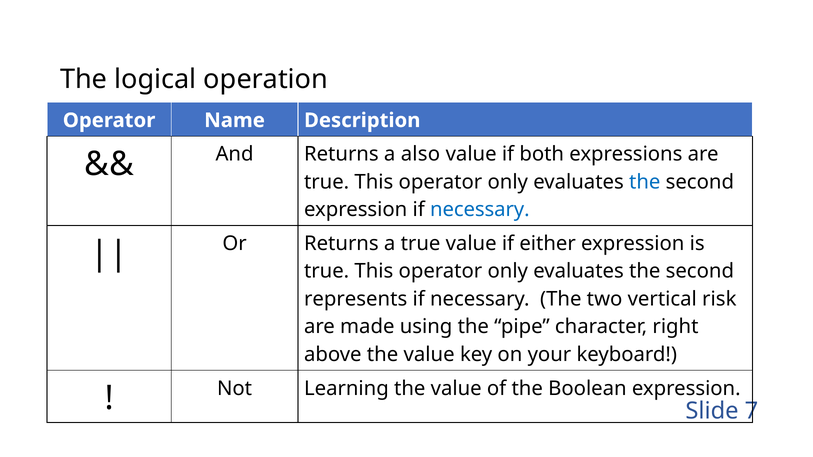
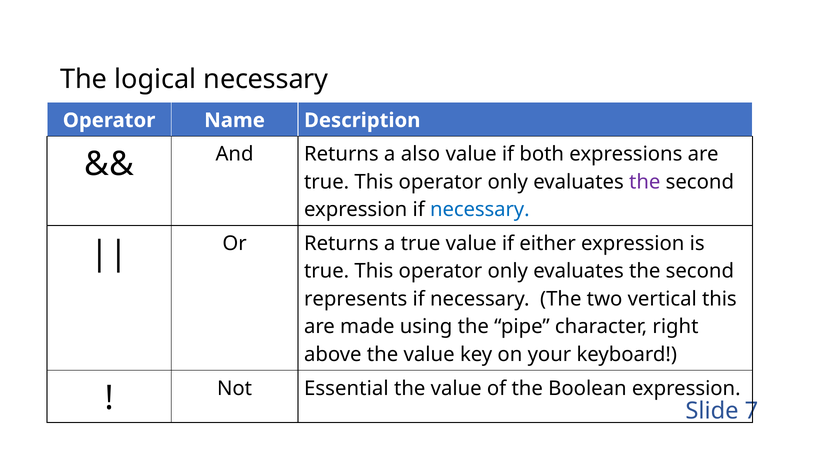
logical operation: operation -> necessary (266, 79)
the colour: blue -> purple (645, 182)
vertical risk: risk -> this (719, 299)
Learning: Learning -> Essential (346, 389)
